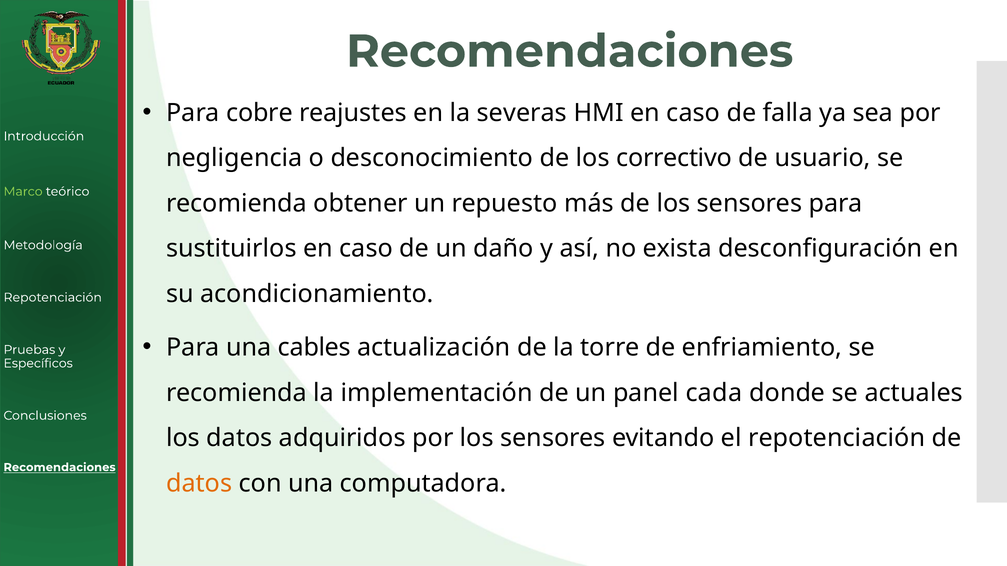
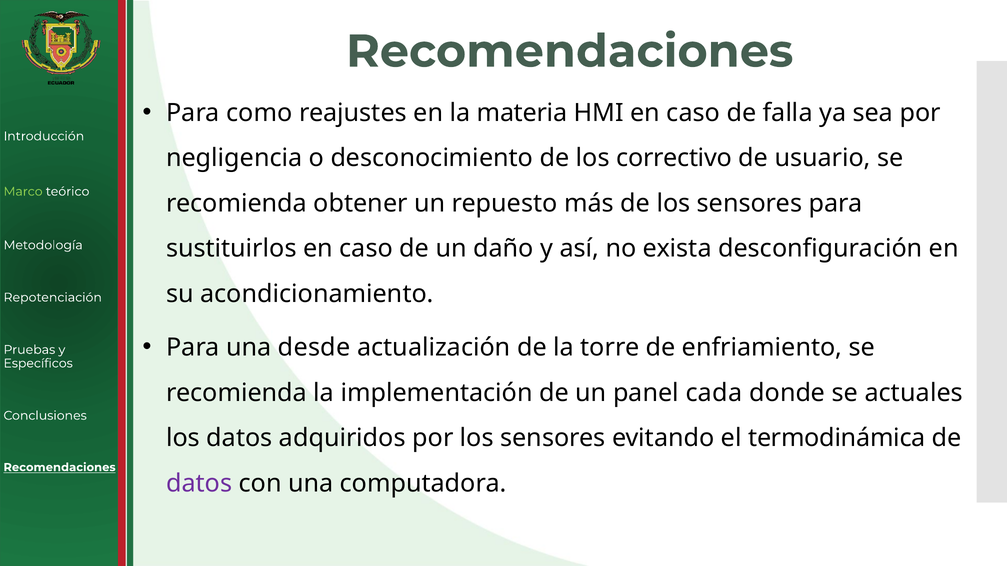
cobre: cobre -> como (259, 113)
severas: severas -> materia (522, 113)
cables: cables -> desde (314, 348)
el repotenciación: repotenciación -> termodinámica (837, 438)
datos colour: orange -> purple (199, 484)
